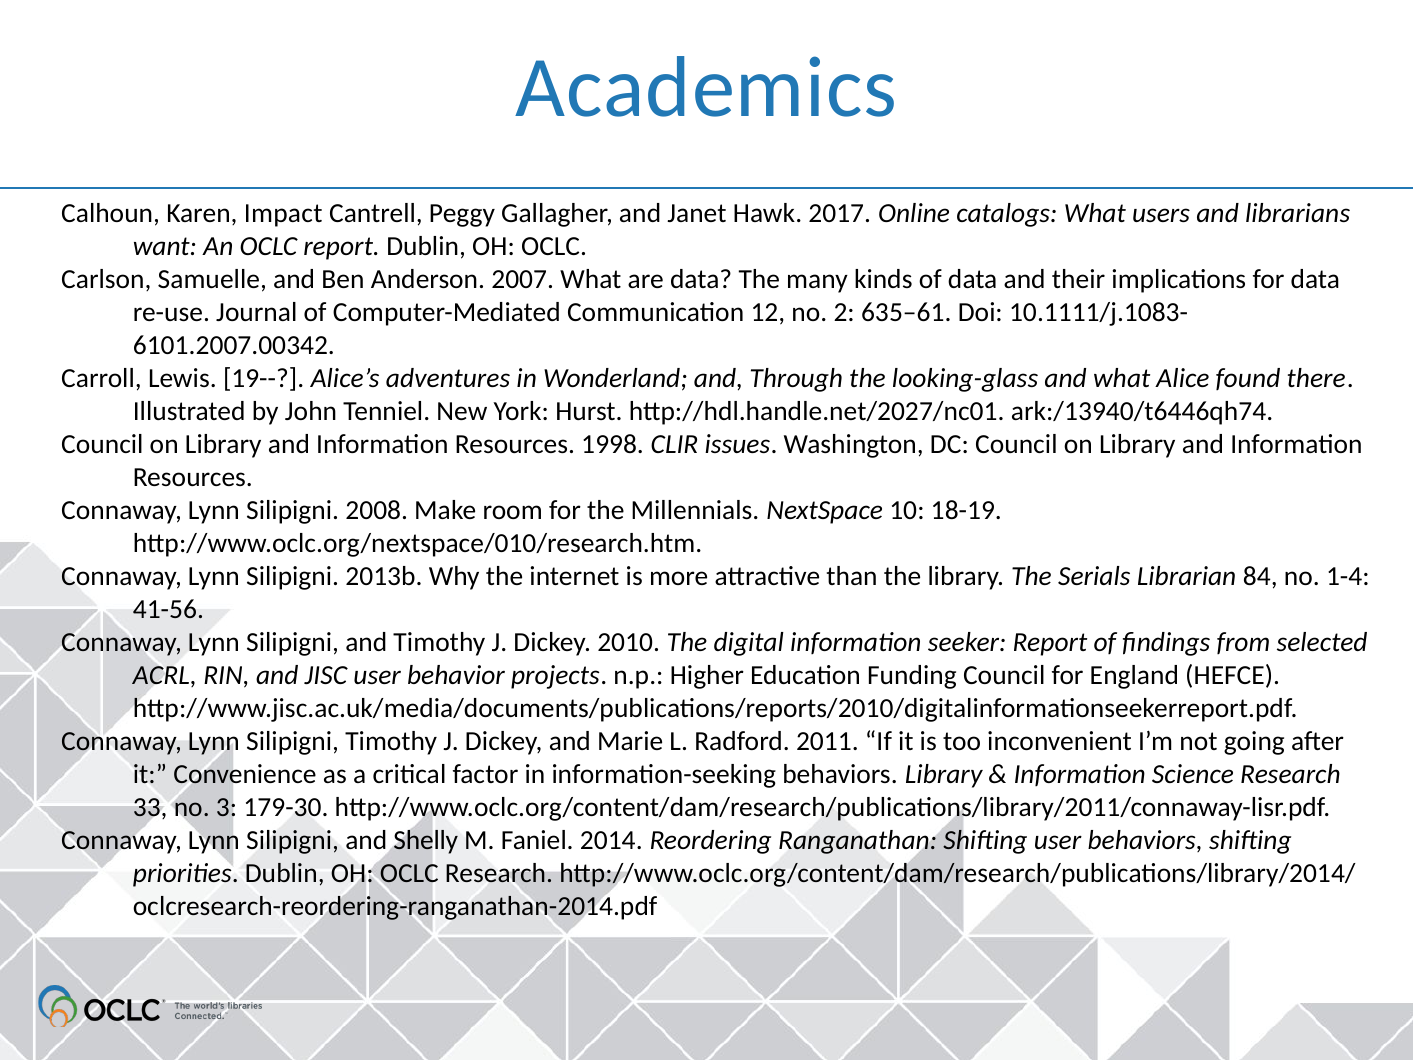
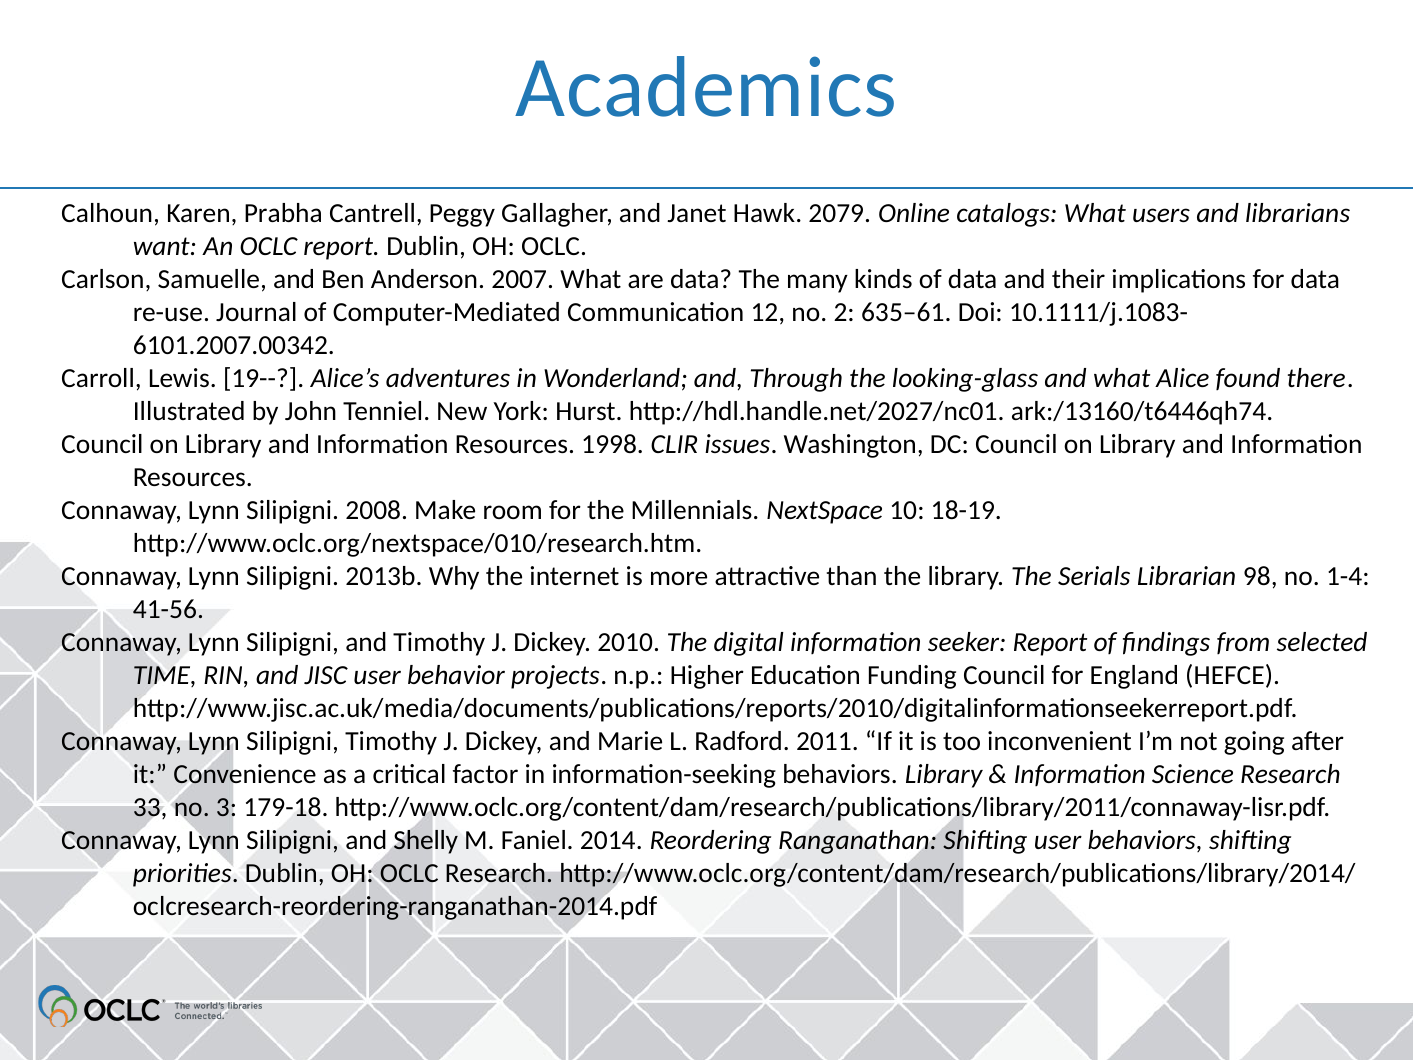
Impact: Impact -> Prabha (283, 214)
2017: 2017 -> 2079 (840, 214)
ark:/13940/t6446qh74: ark:/13940/t6446qh74 -> ark:/13160/t6446qh74 (1142, 412)
84: 84 -> 98 (1260, 577)
ACRL: ACRL -> TIME (165, 676)
179-30: 179-30 -> 179-18 (286, 808)
